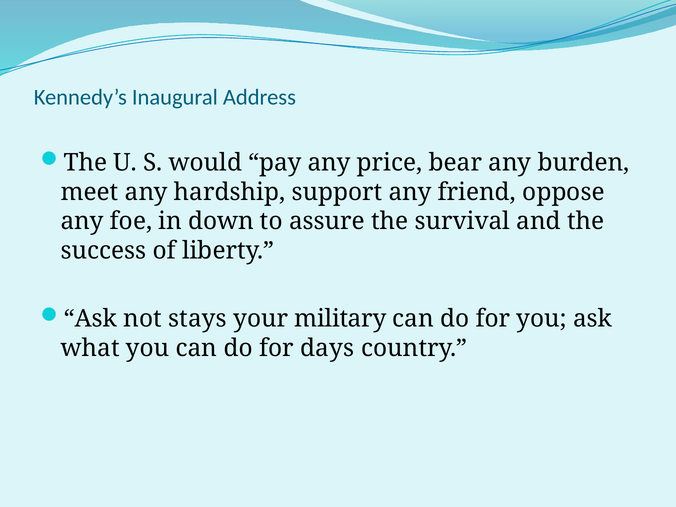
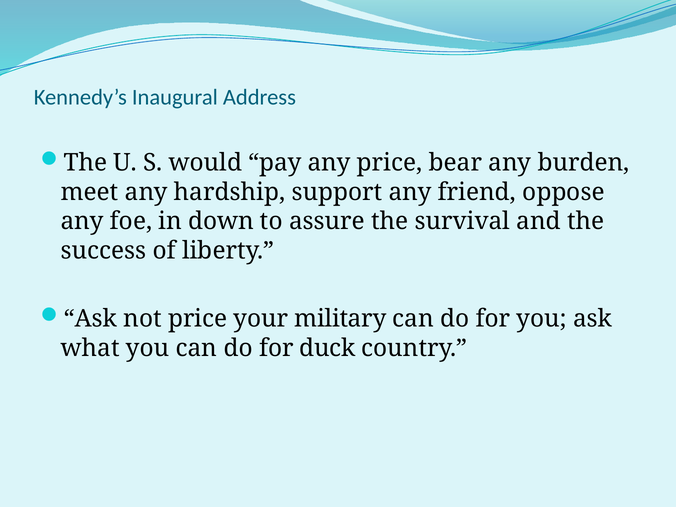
not stays: stays -> price (198, 319)
days: days -> duck (327, 348)
